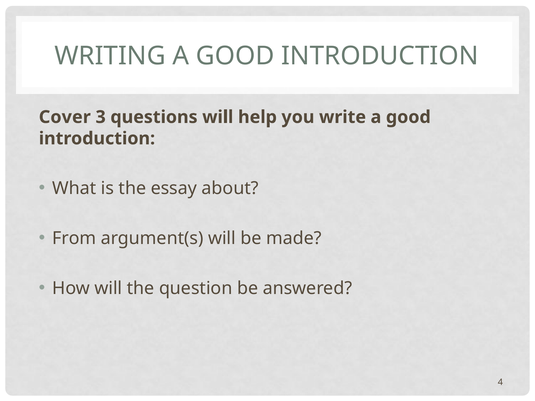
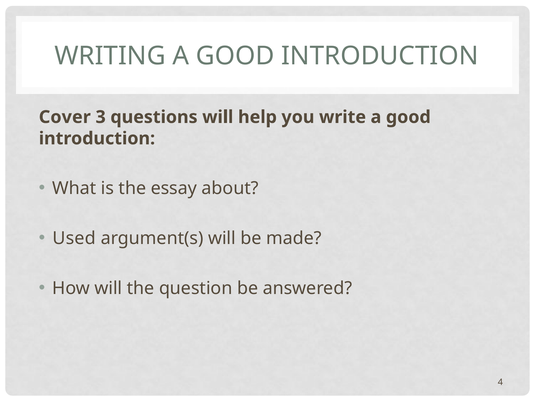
From: From -> Used (74, 238)
